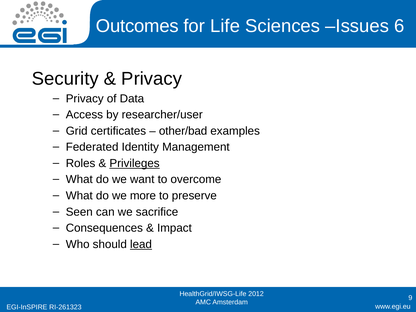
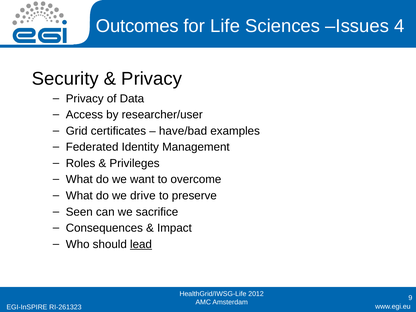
6: 6 -> 4 (399, 26)
other/bad: other/bad -> have/bad (183, 131)
Privileges underline: present -> none (135, 163)
more: more -> drive (143, 196)
